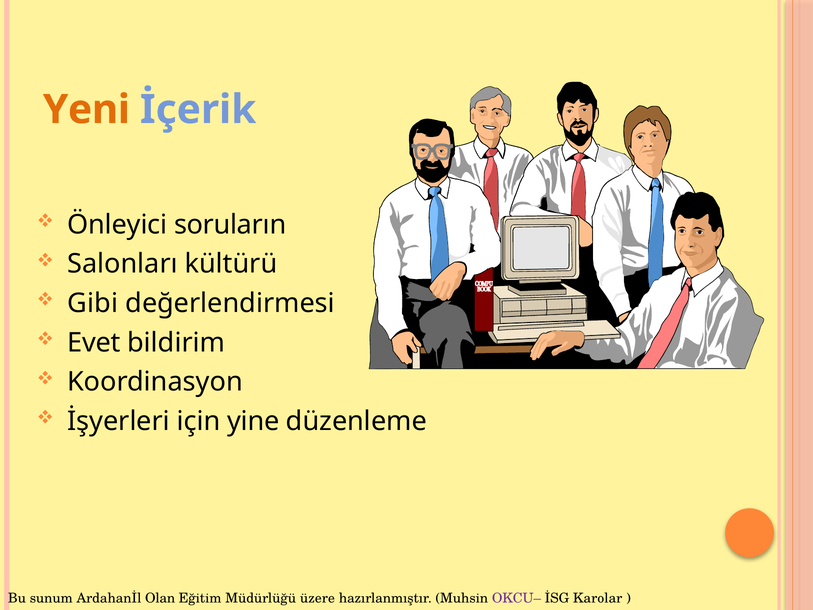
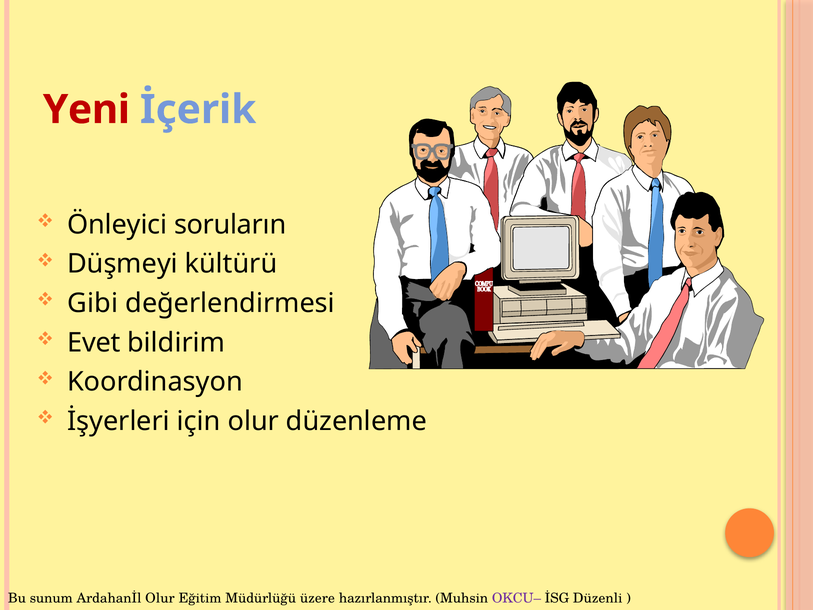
Yeni colour: orange -> red (86, 110)
Salonları: Salonları -> Düşmeyi (122, 264)
için yine: yine -> olur (253, 421)
Ardahanİl Olan: Olan -> Olur (160, 598)
Karolar: Karolar -> Düzenli (598, 598)
